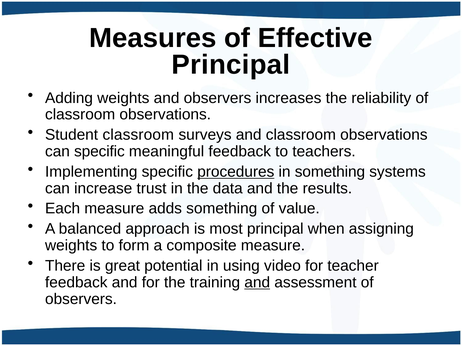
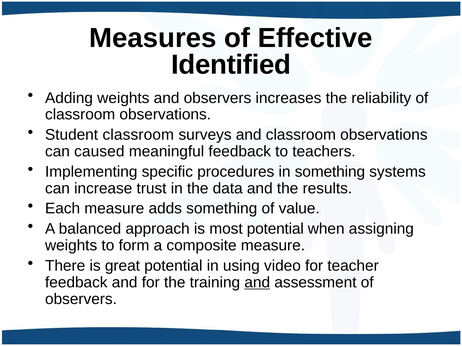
Principal: Principal -> Identified (231, 65)
can specific: specific -> caused (99, 152)
procedures underline: present -> none (236, 172)
most principal: principal -> potential (275, 229)
